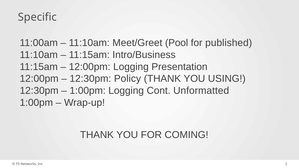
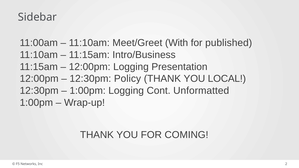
Specific: Specific -> Sidebar (37, 17)
Pool: Pool -> With (177, 43)
USING: USING -> LOCAL (227, 79)
